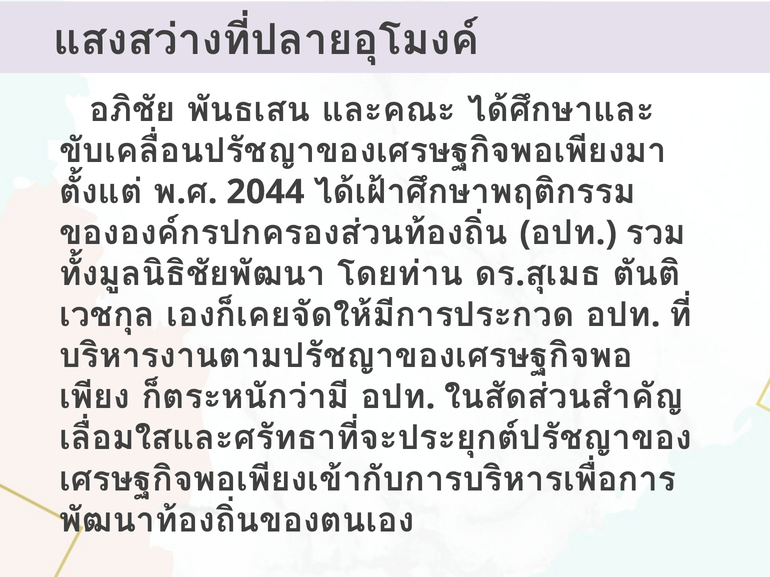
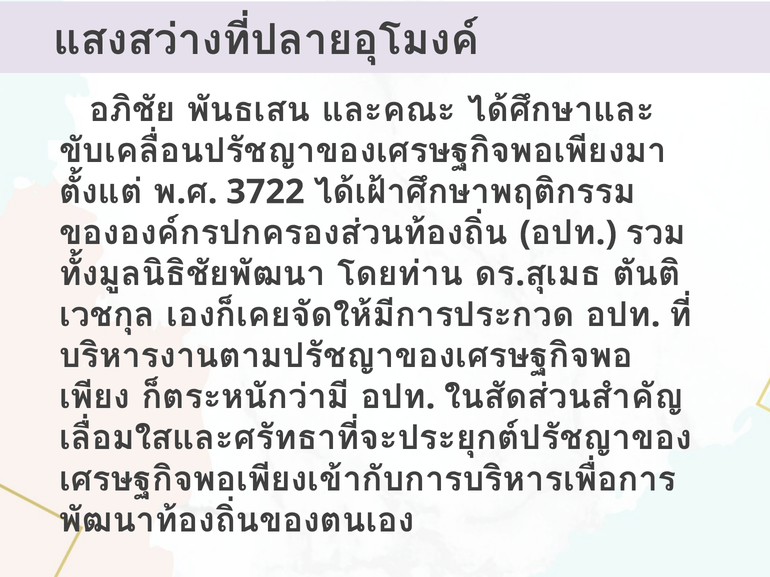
2044: 2044 -> 3722 (265, 192)
